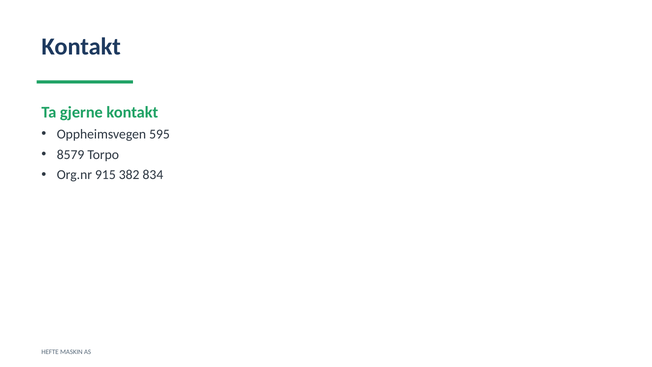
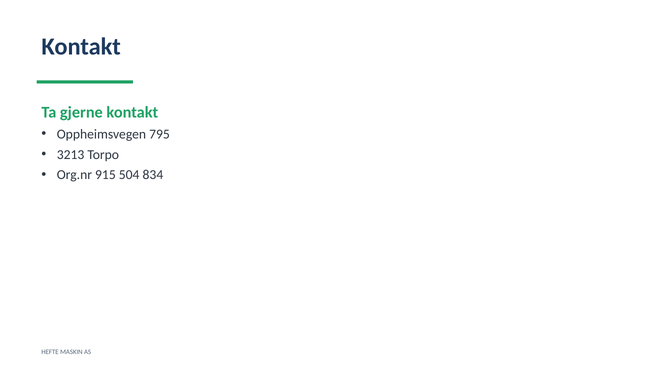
595: 595 -> 795 (159, 134)
8579: 8579 -> 3213 (71, 154)
382: 382 -> 504 (129, 175)
